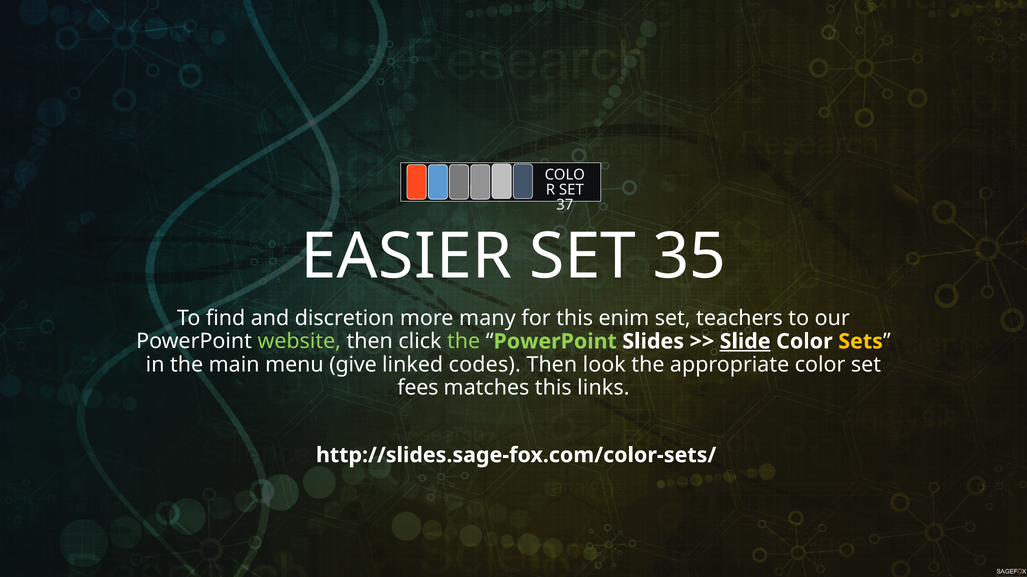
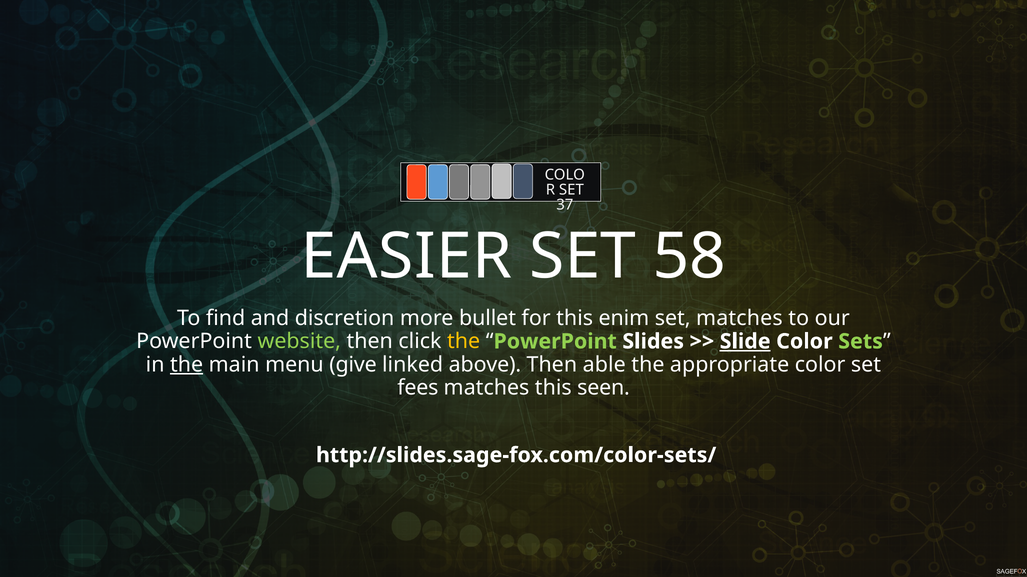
35: 35 -> 58 (689, 257)
many: many -> bullet (488, 319)
set teachers: teachers -> matches (739, 319)
the colour: light green -> yellow (464, 342)
Sets colour: yellow -> light green (861, 342)
the underline: none -> present (187, 365)
codes: codes -> above (485, 365)
look: look -> able (604, 365)
links: links -> seen (604, 388)
